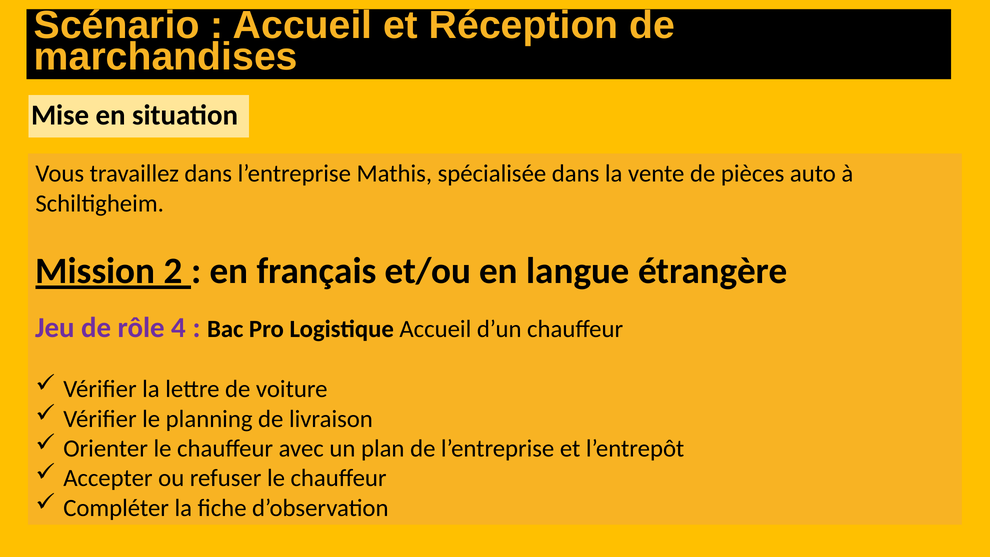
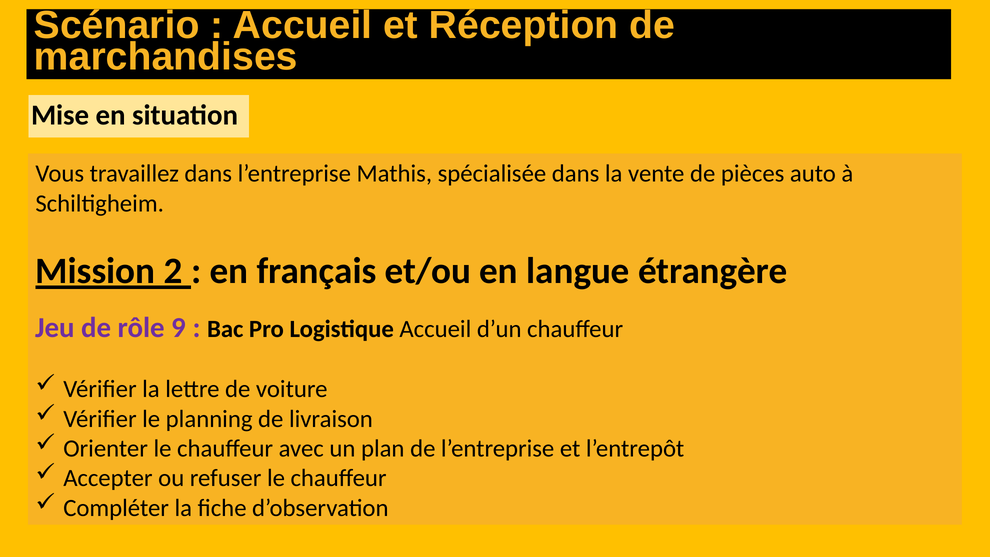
4: 4 -> 9 (179, 327)
